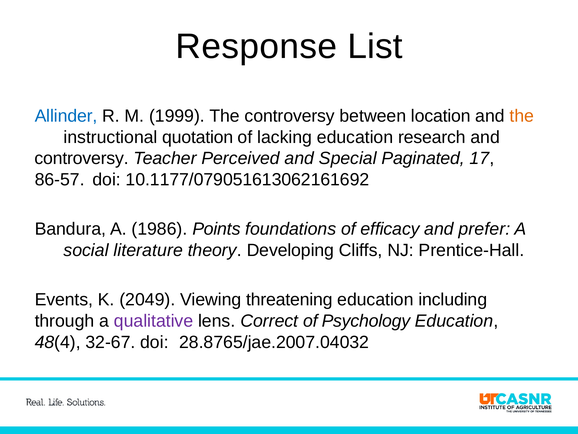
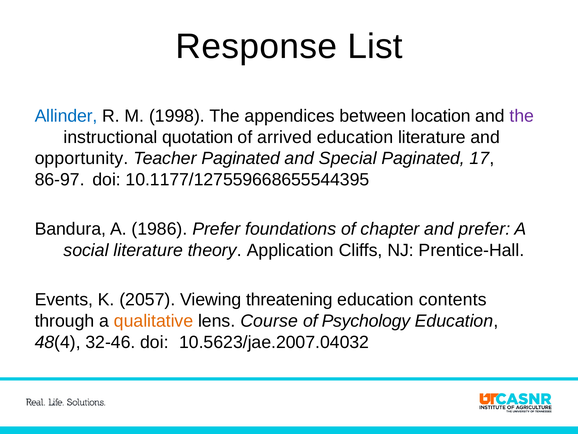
1999: 1999 -> 1998 (177, 116)
The controversy: controversy -> appendices (290, 116)
the colour: orange -> purple (522, 116)
lacking: lacking -> arrived (285, 137)
education research: research -> literature (432, 137)
controversy: controversy -> opportunity (82, 158)
Teacher Perceived: Perceived -> Paginated (241, 158)
86-57: 86-57 -> 86-97 (60, 179)
10.1177/079051613062161692: 10.1177/079051613062161692 -> 10.1177/127559668655544395 (247, 179)
1986 Points: Points -> Prefer (216, 229)
efficacy: efficacy -> chapter (390, 229)
Developing: Developing -> Application (290, 250)
2049: 2049 -> 2057 (147, 299)
including: including -> contents (453, 299)
qualitative colour: purple -> orange (154, 321)
Correct: Correct -> Course (269, 321)
32-67: 32-67 -> 32-46 (110, 342)
28.8765/jae.2007.04032: 28.8765/jae.2007.04032 -> 10.5623/jae.2007.04032 (274, 342)
